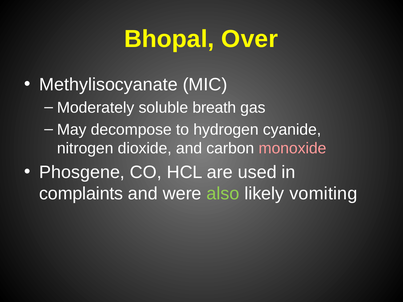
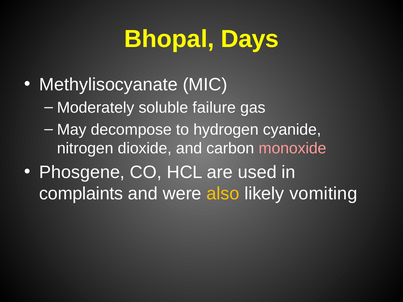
Over: Over -> Days (250, 39)
breath: breath -> failure (214, 108)
also colour: light green -> yellow (223, 194)
